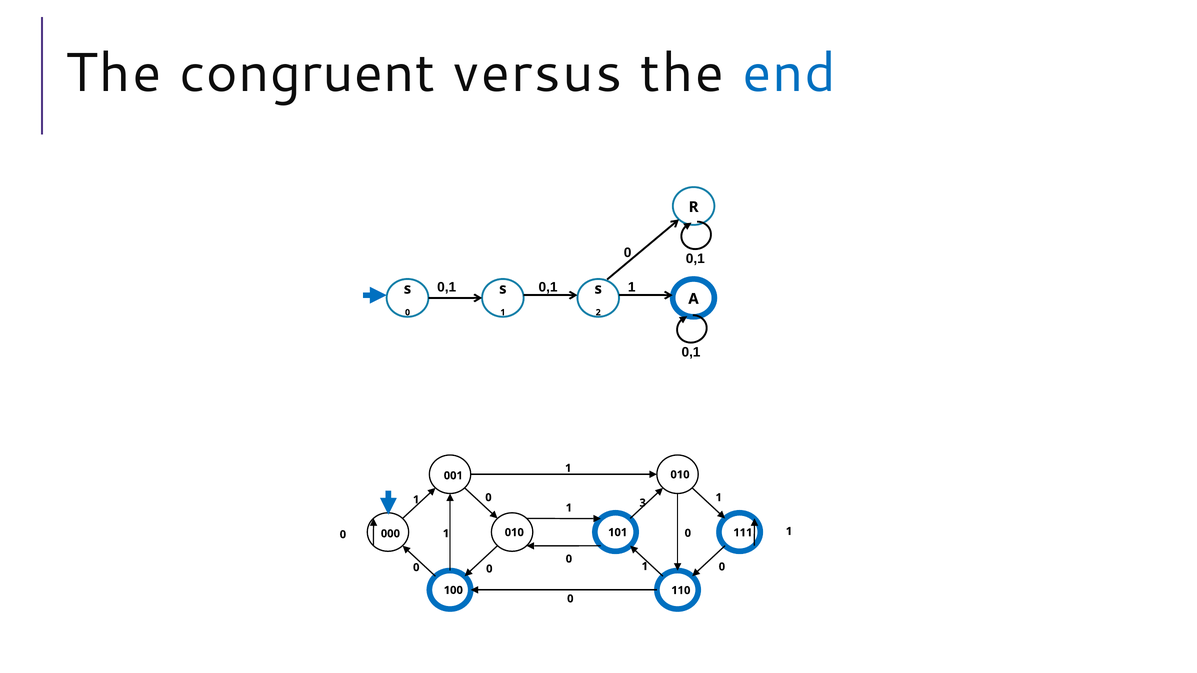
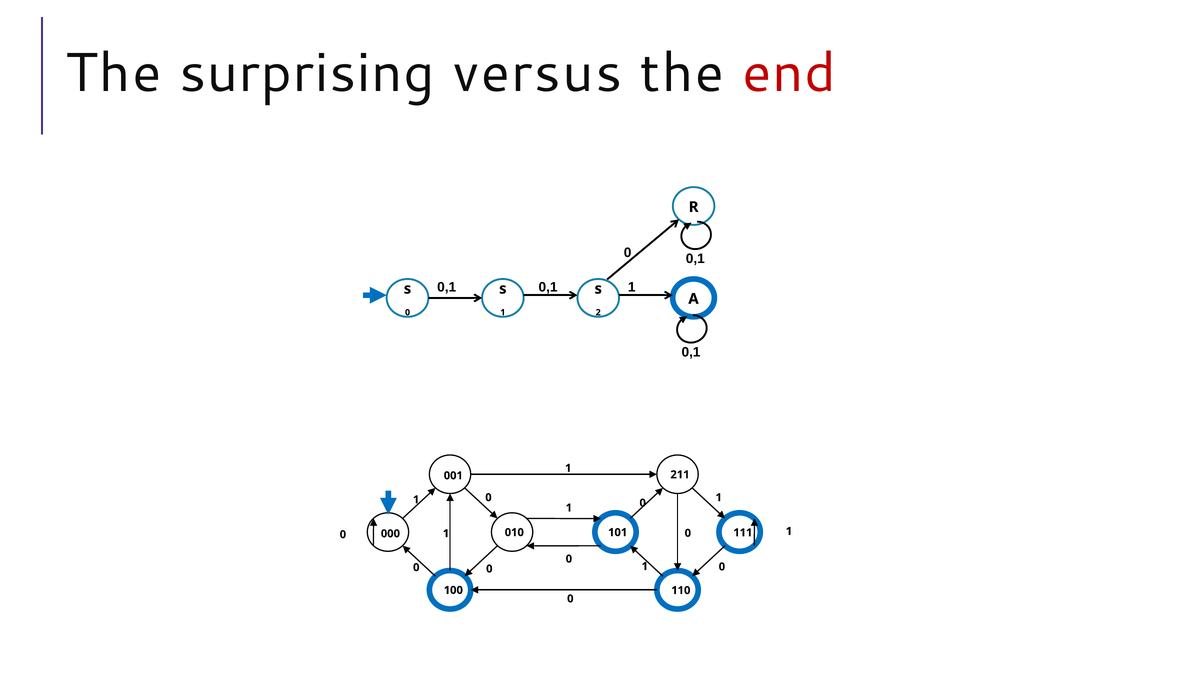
congruent: congruent -> surprising (307, 73)
end colour: blue -> red (789, 73)
001 010: 010 -> 211 (680, 475)
3: 3 -> 0 (643, 503)
